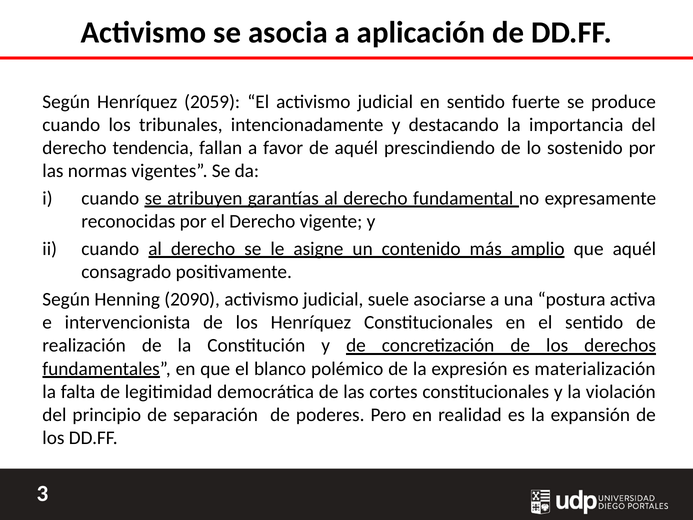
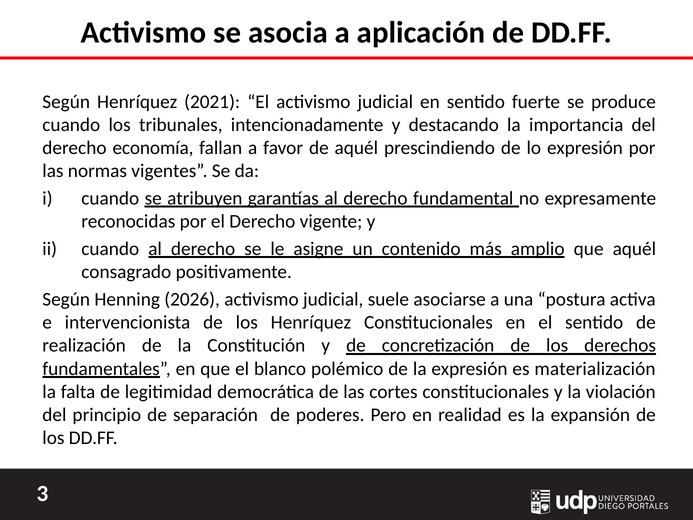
2059: 2059 -> 2021 (212, 102)
tendencia: tendencia -> economía (153, 148)
lo sostenido: sostenido -> expresión (585, 148)
2090: 2090 -> 2026 (192, 299)
